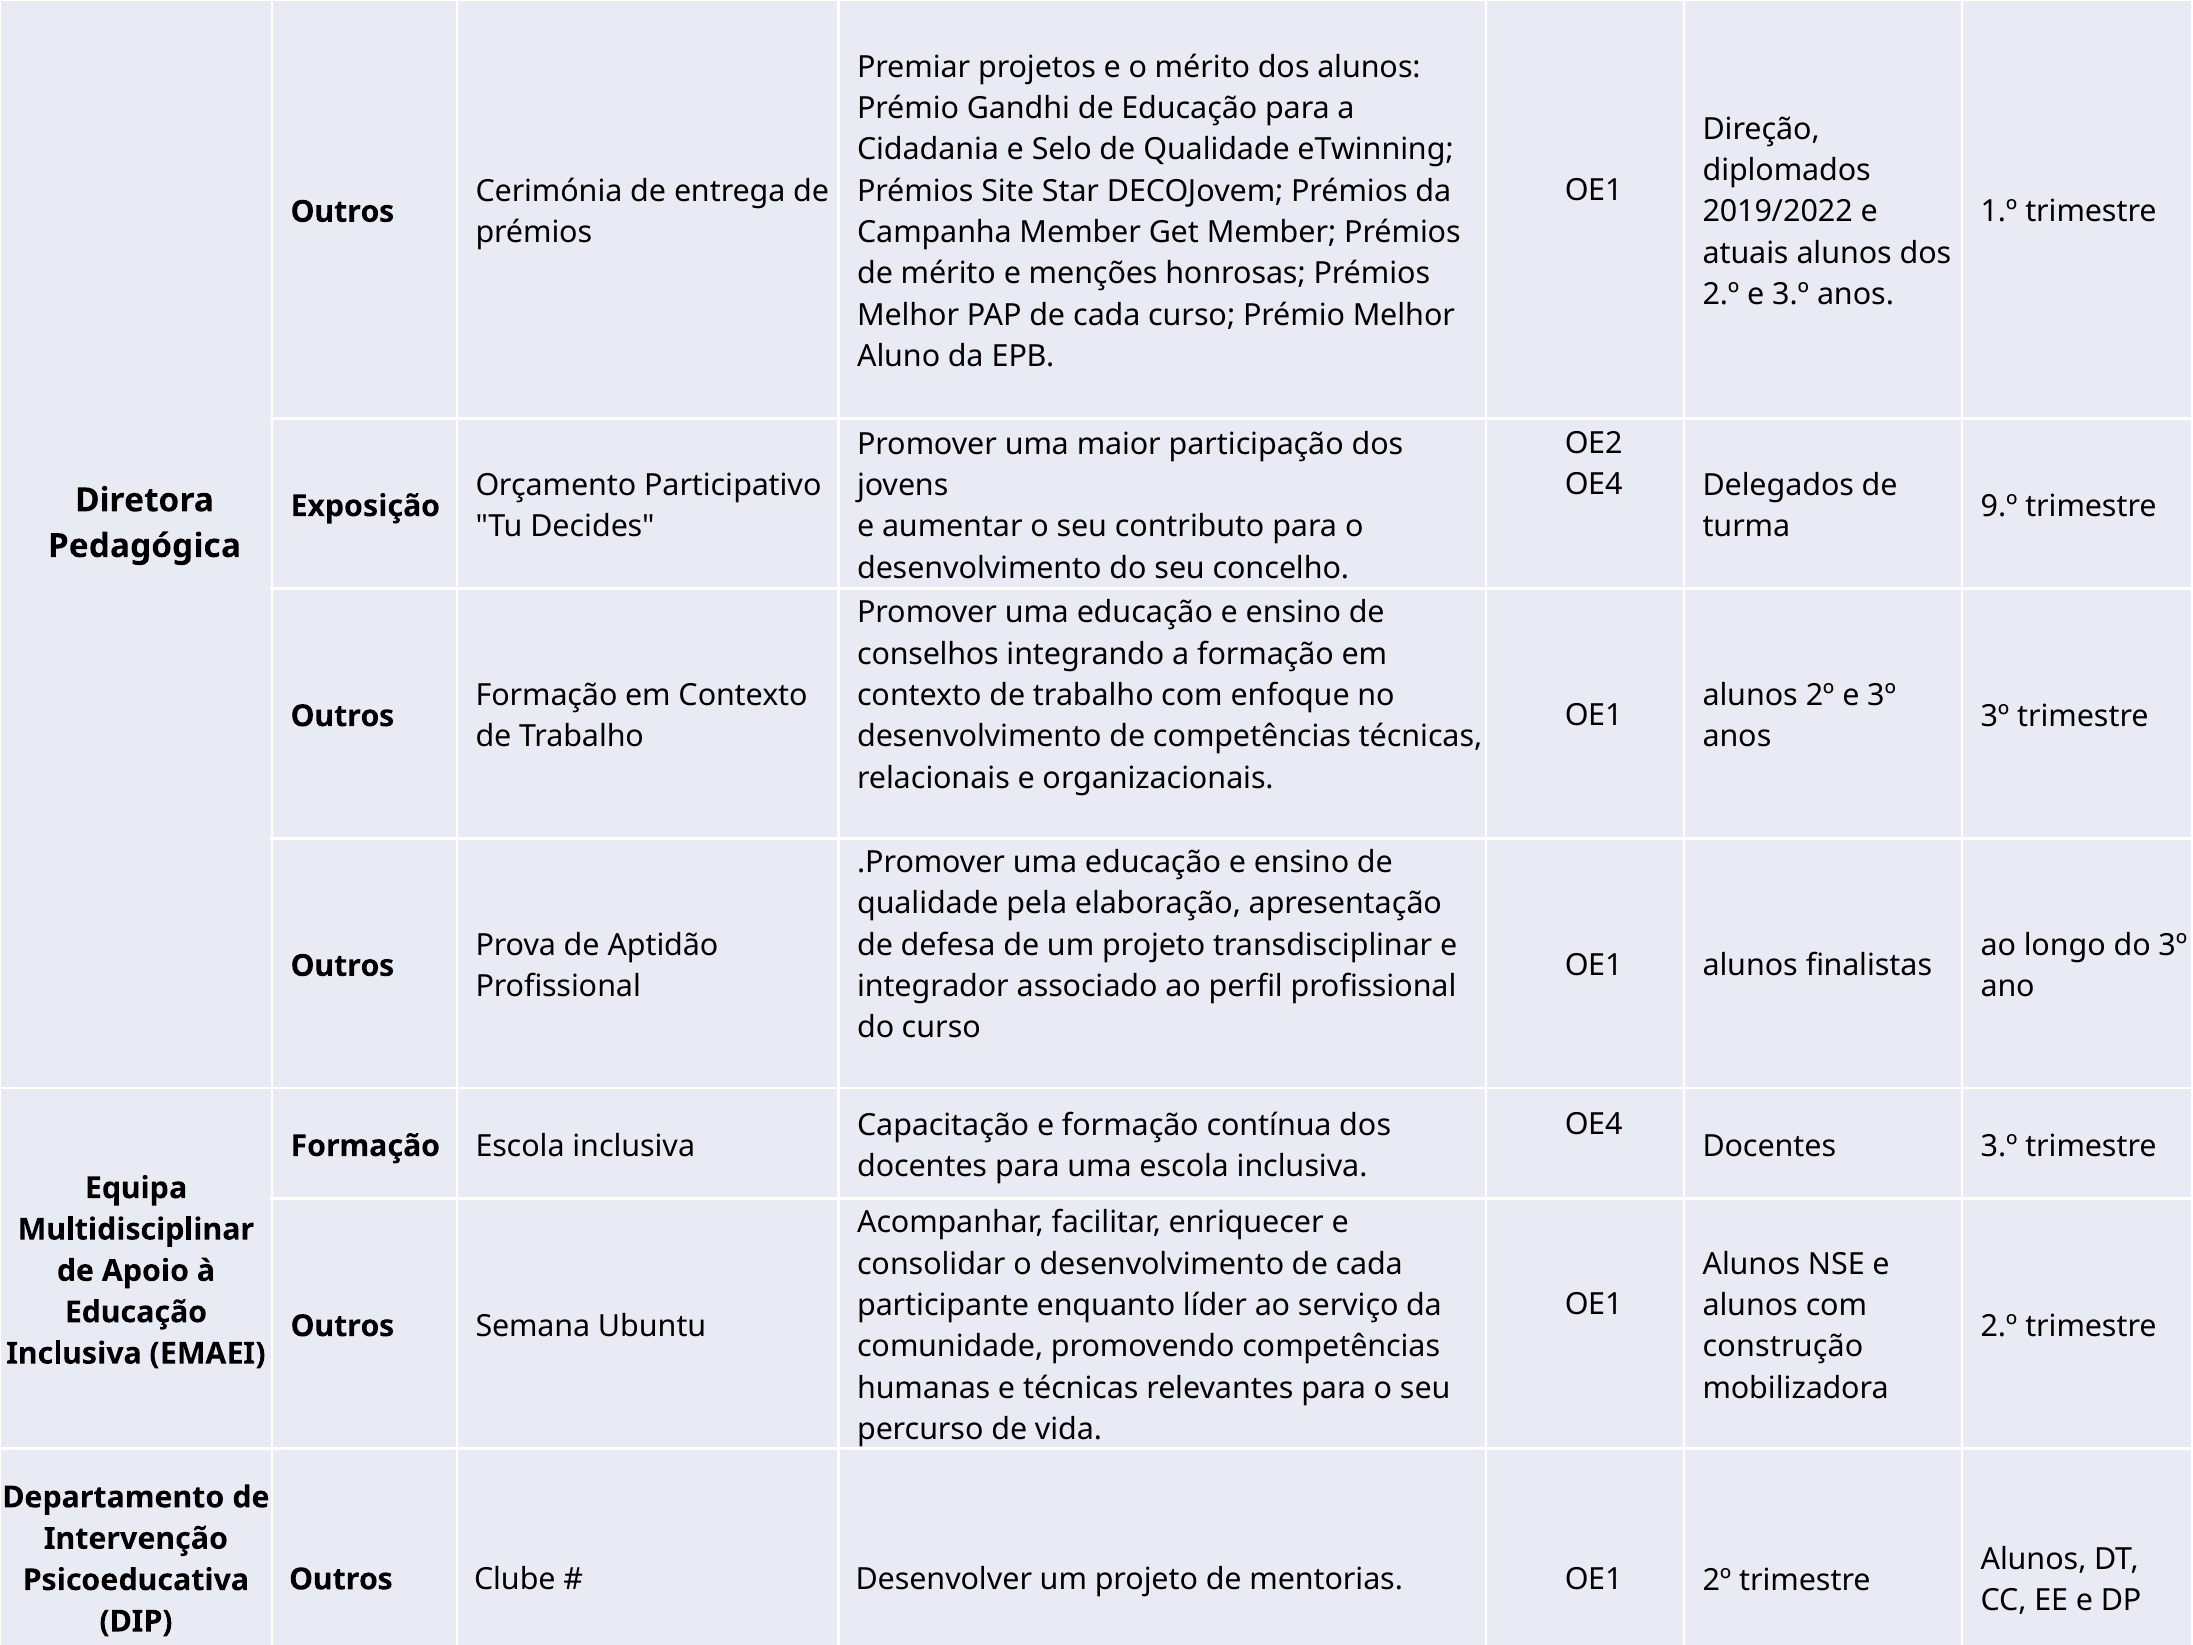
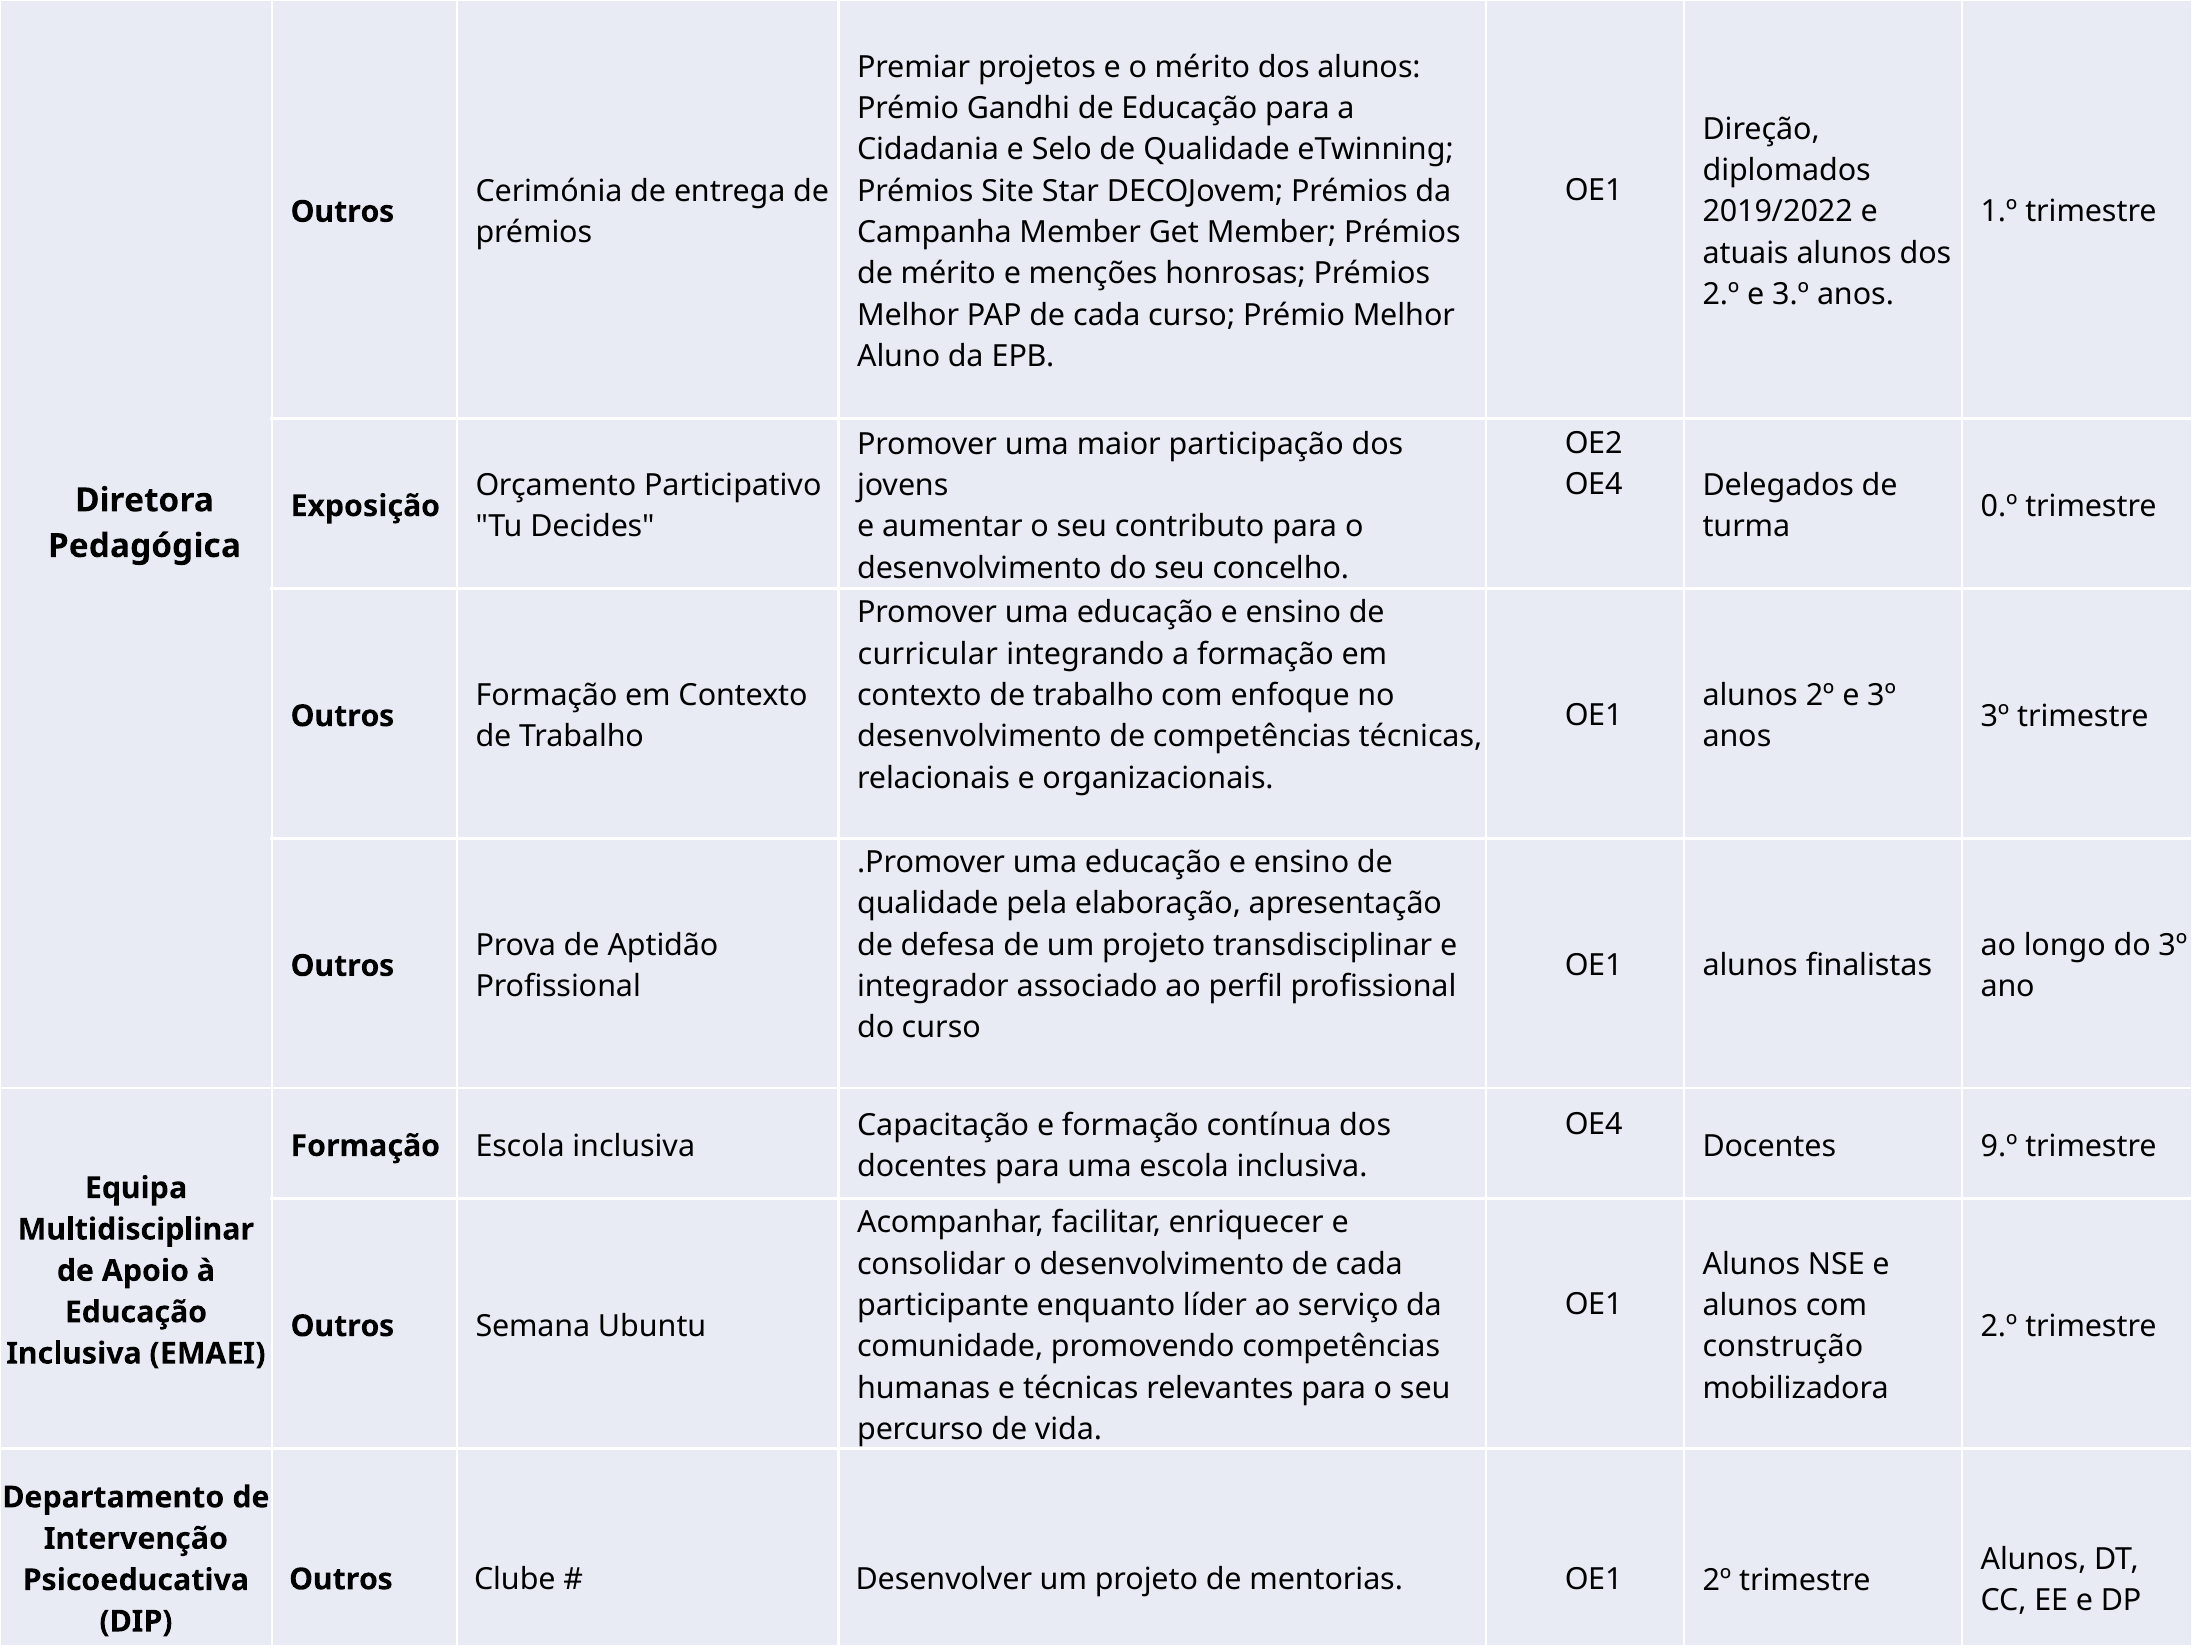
9.º: 9.º -> 0.º (1999, 506)
conselhos: conselhos -> curricular (928, 654)
Docentes 3.º: 3.º -> 9.º (1999, 1146)
